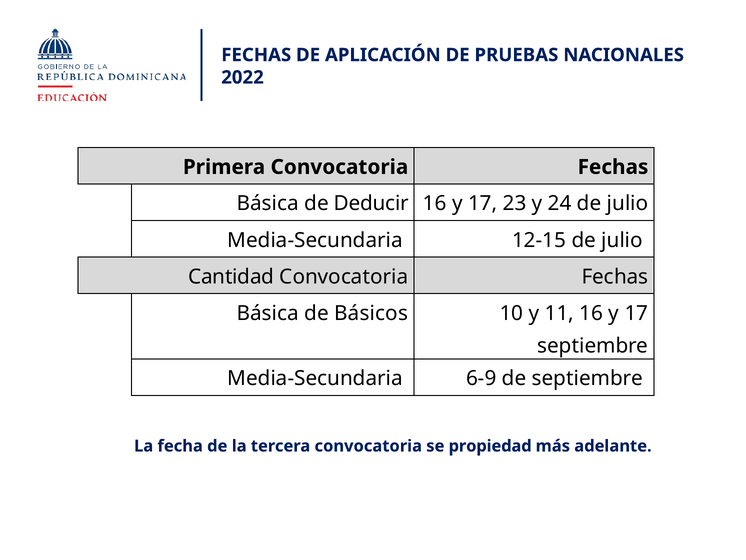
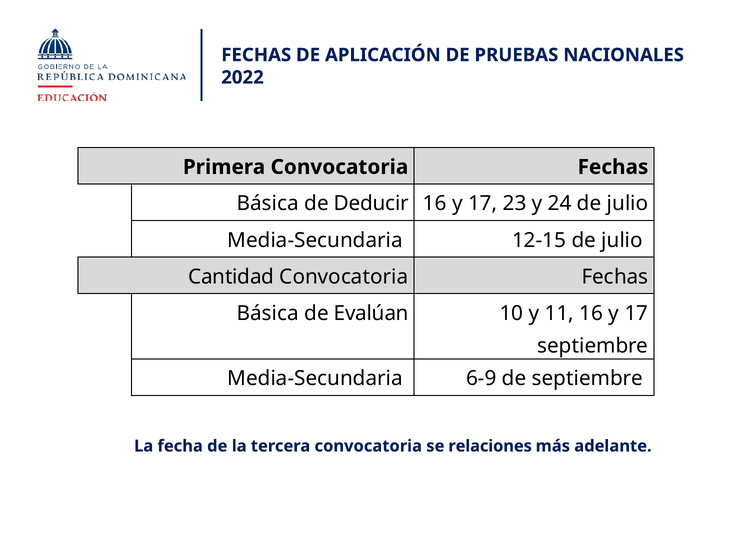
Básicos: Básicos -> Evalúan (371, 313)
propiedad: propiedad -> relaciones (490, 446)
